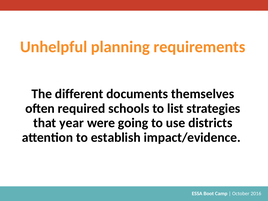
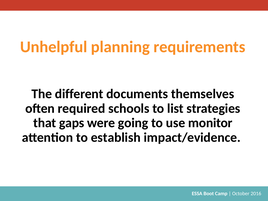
year: year -> gaps (72, 123)
districts: districts -> monitor (210, 123)
